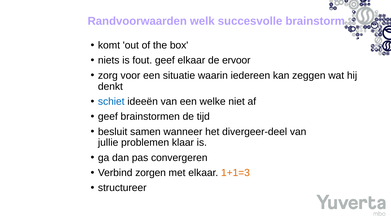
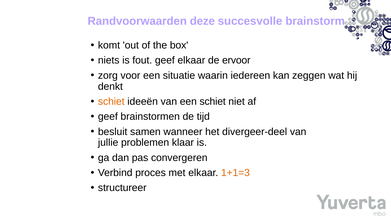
welk: welk -> deze (202, 21)
schiet colour: blue -> orange (111, 101)
een welke: welke -> schiet (213, 101)
zorgen: zorgen -> proces (151, 173)
